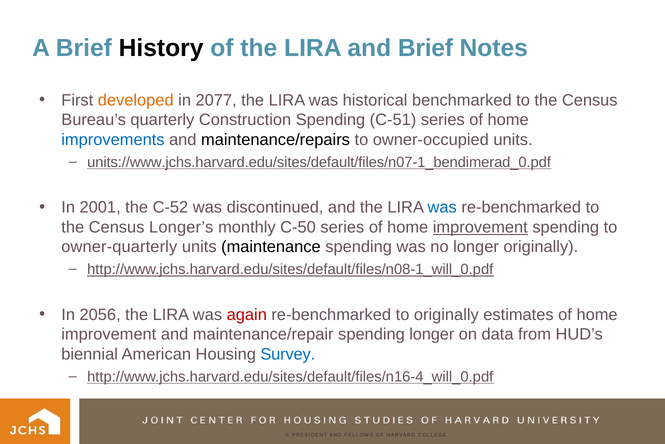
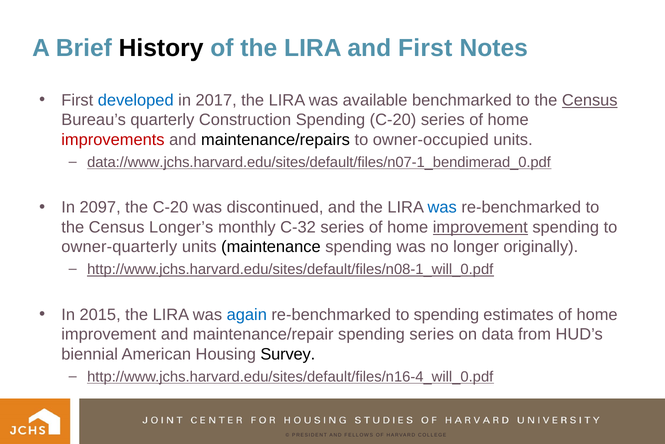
and Brief: Brief -> First (425, 48)
developed colour: orange -> blue (136, 100)
2077: 2077 -> 2017 (216, 100)
historical: historical -> available (375, 100)
Census underline: none -> present (590, 100)
Spending C-51: C-51 -> C-20 (393, 120)
improvements colour: blue -> red (113, 140)
units://www.jchs.harvard.edu/sites/default/files/n07-1_bendimerad_0.pdf: units://www.jchs.harvard.edu/sites/default/files/n07-1_bendimerad_0.pdf -> data://www.jchs.harvard.edu/sites/default/files/n07-1_bendimerad_0.pdf (319, 162)
2001: 2001 -> 2097 (100, 207)
the C-52: C-52 -> C-20 (170, 207)
C-50: C-50 -> C-32 (298, 227)
2056: 2056 -> 2015 (100, 314)
again colour: red -> blue (247, 314)
to originally: originally -> spending (446, 314)
spending longer: longer -> series (432, 334)
Survey colour: blue -> black (288, 354)
